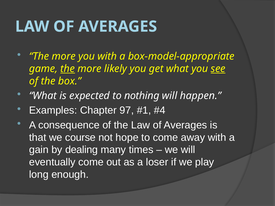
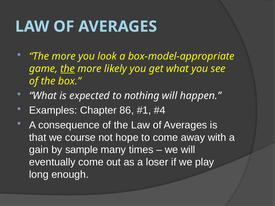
you with: with -> look (107, 56)
see underline: present -> none (218, 69)
97: 97 -> 86 (127, 111)
dealing: dealing -> sample (82, 150)
